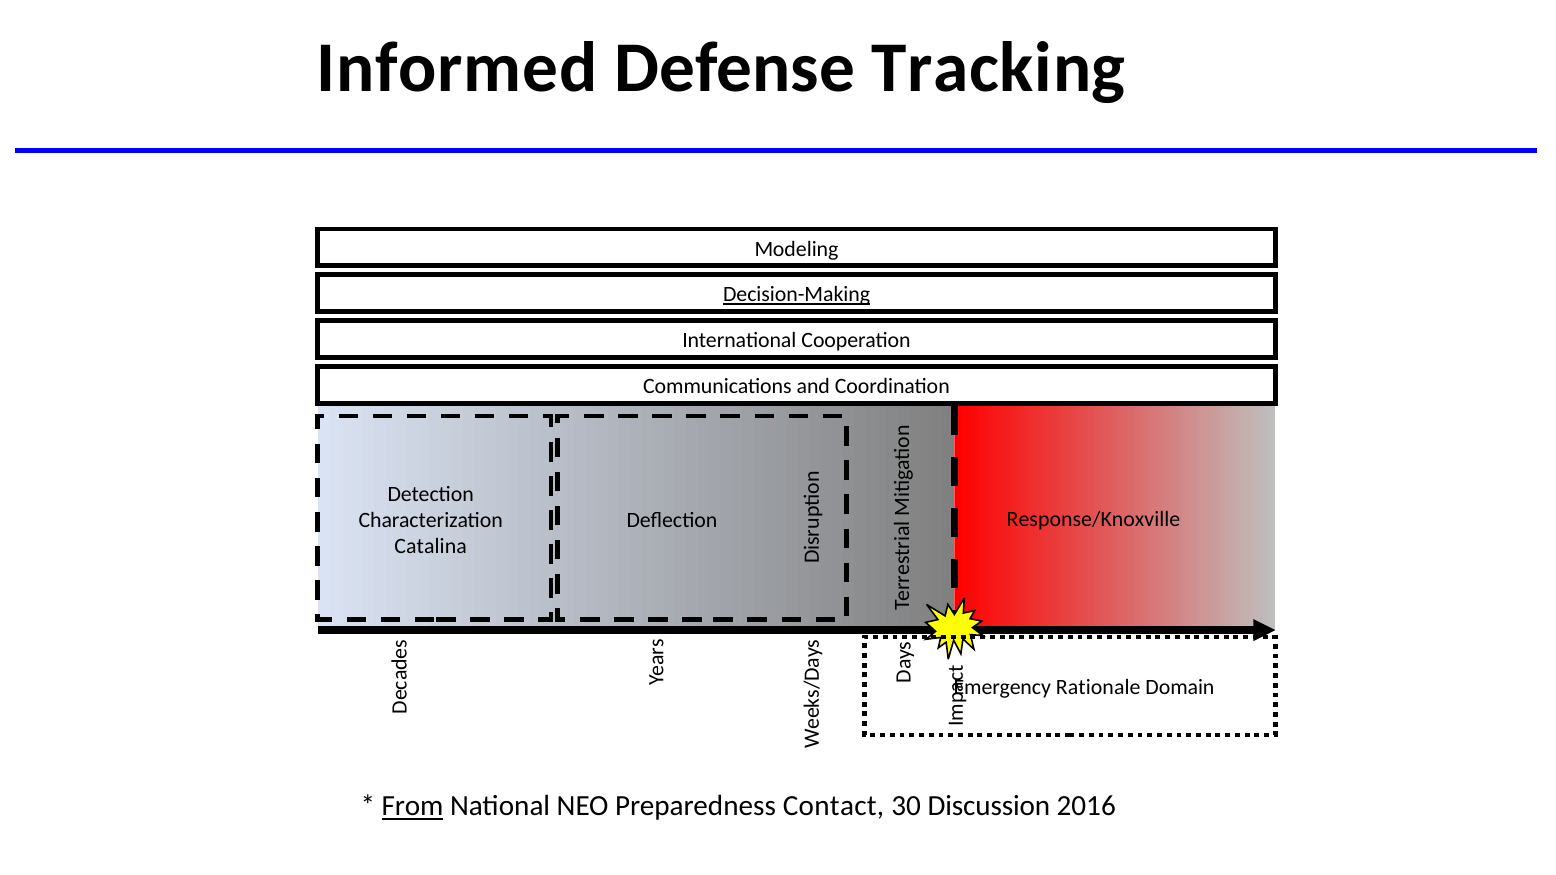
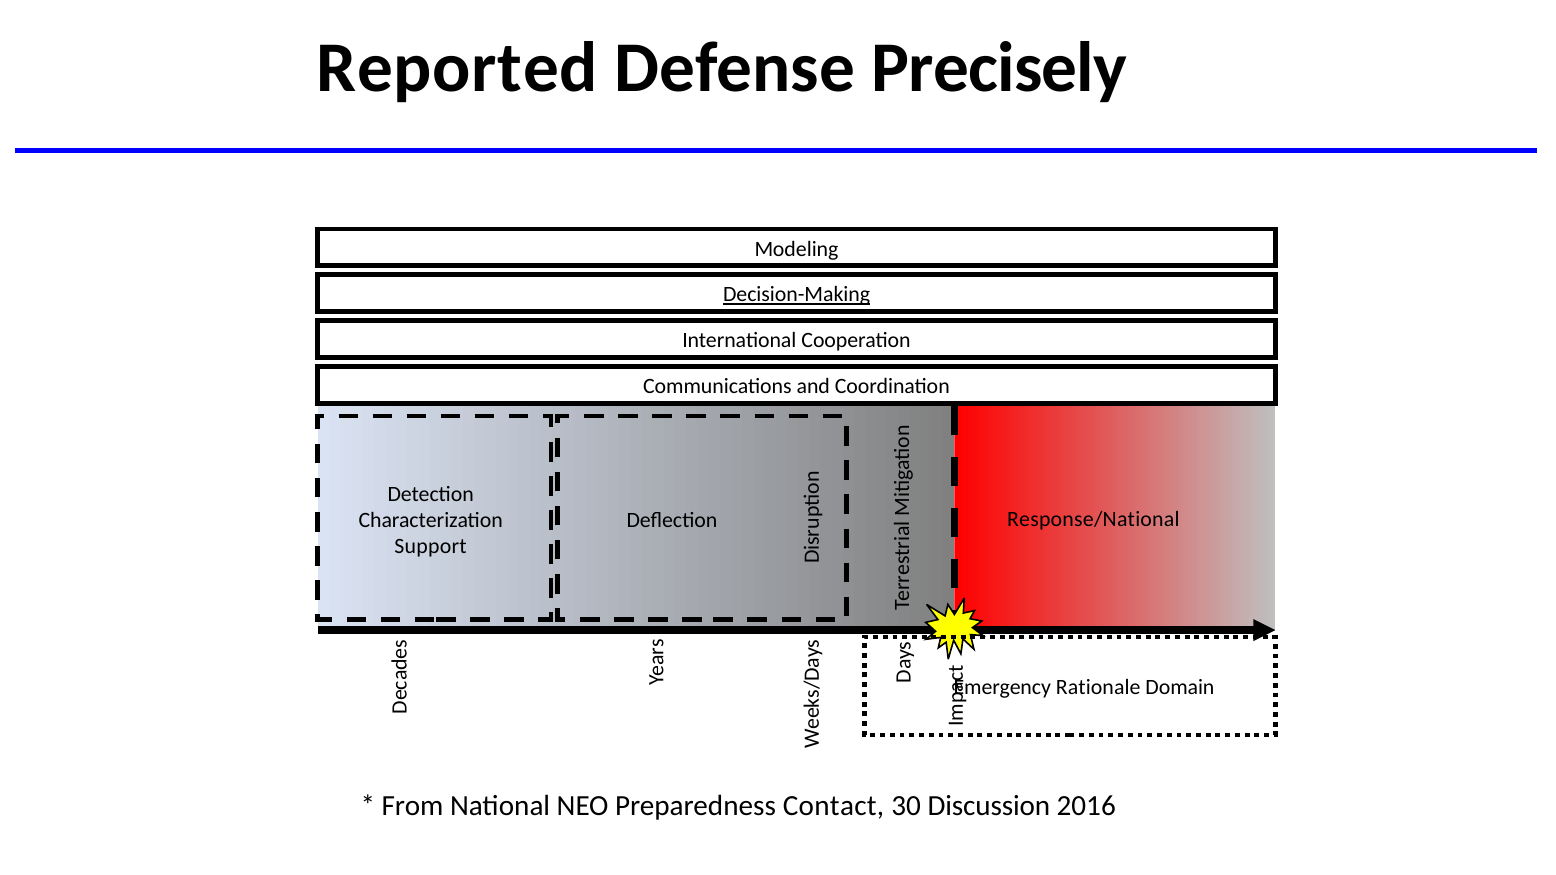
Informed: Informed -> Reported (457, 68)
Tracking: Tracking -> Precisely (999, 68)
Response/Knoxville: Response/Knoxville -> Response/National (1093, 519)
Catalina: Catalina -> Support (431, 547)
From underline: present -> none (413, 806)
